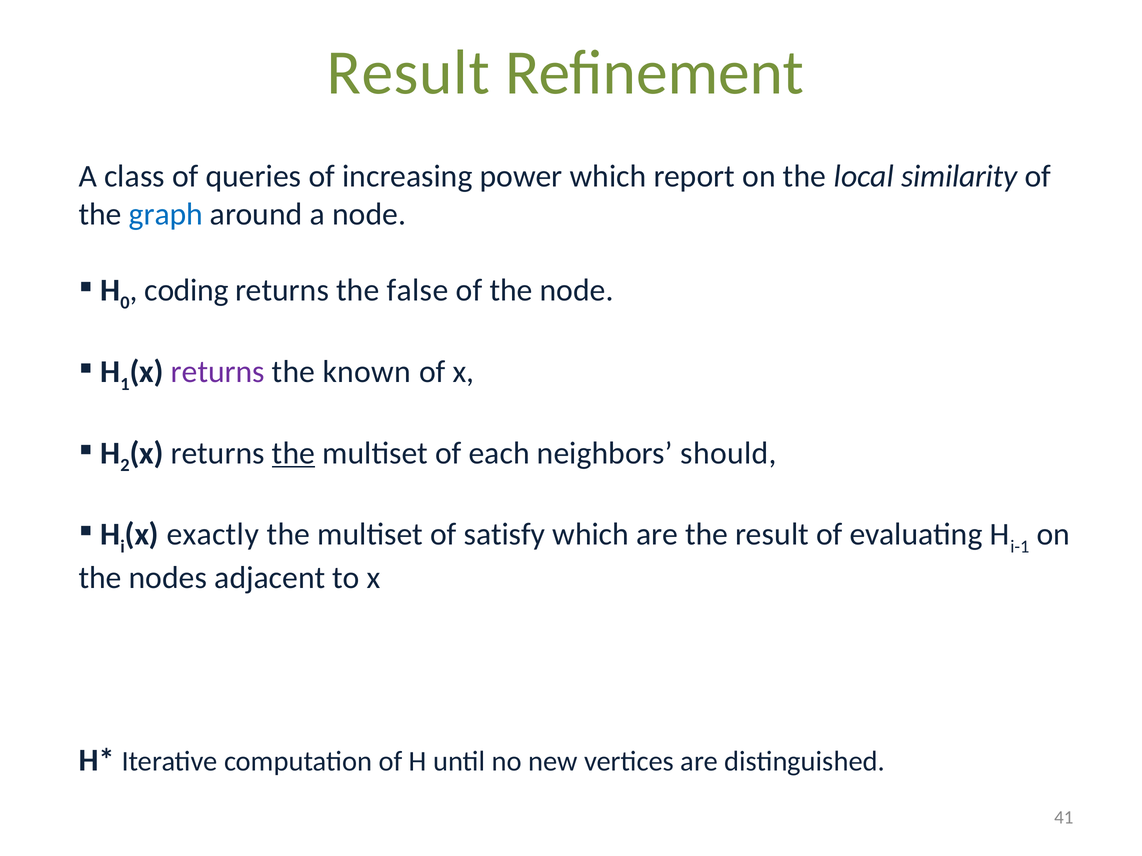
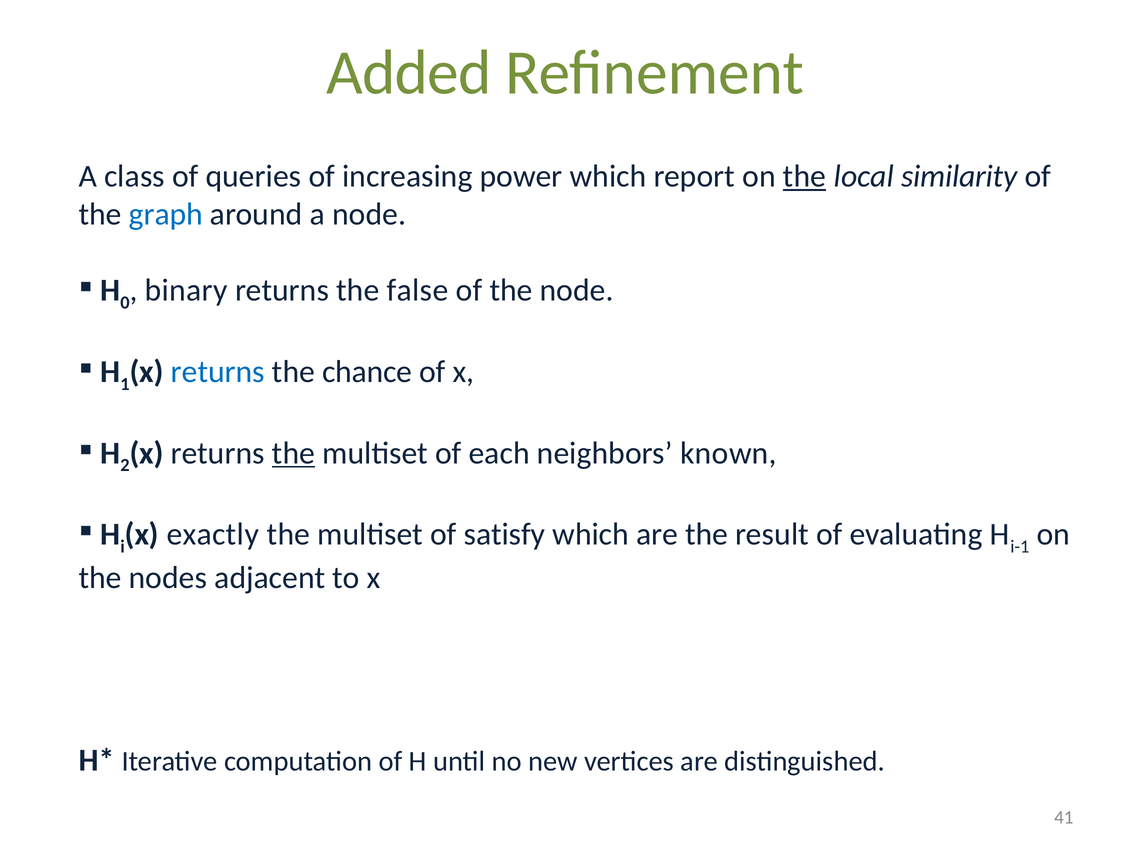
Result: Result -> Added (409, 73)
the underline: none -> present (804, 176)
coding: coding -> binary (186, 291)
returns colour: purple -> blue (218, 372)
known: known -> chance (367, 372)
should: should -> known (729, 453)
